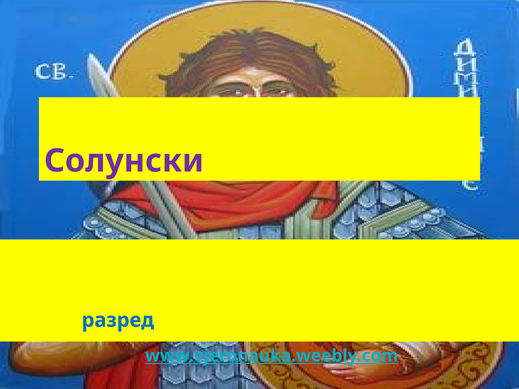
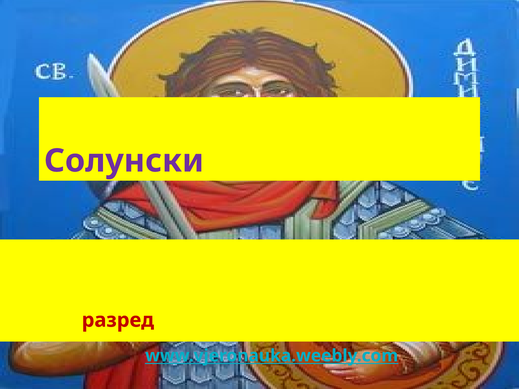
разред colour: blue -> red (118, 320)
